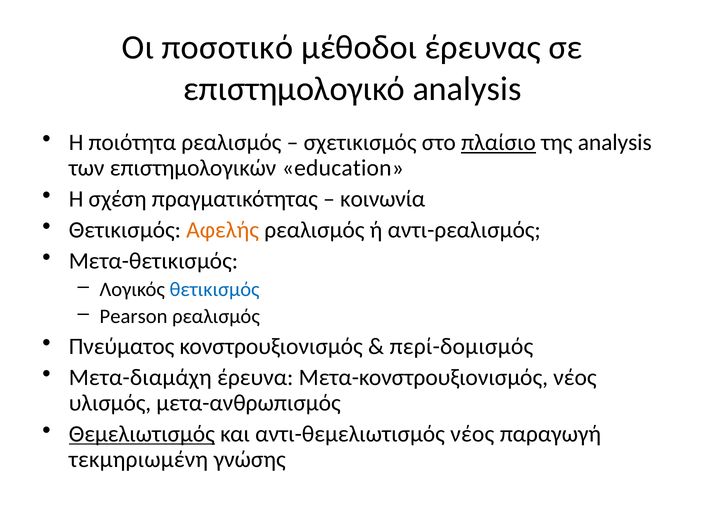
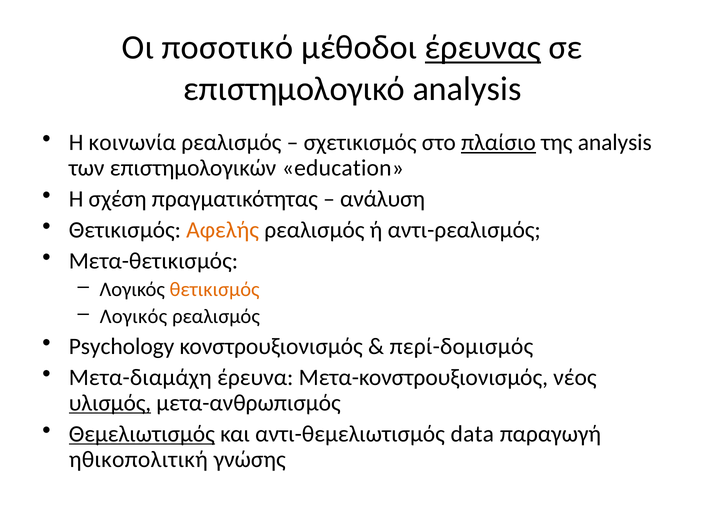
έρευνας underline: none -> present (483, 48)
ποιότητα: ποιότητα -> κοινωνία (132, 143)
κοινωνία: κοινωνία -> ανάλυση (383, 199)
θετικισμός colour: blue -> orange (215, 289)
Pearson: Pearson -> Λογικός (133, 317)
Πνεύματος: Πνεύματος -> Psychology (122, 346)
υλισμός underline: none -> present (110, 403)
αντι-θεμελιωτισμός νέος: νέος -> data (472, 434)
τεκμηριωμένη: τεκμηριωμένη -> ηθικοπολιτική (138, 459)
